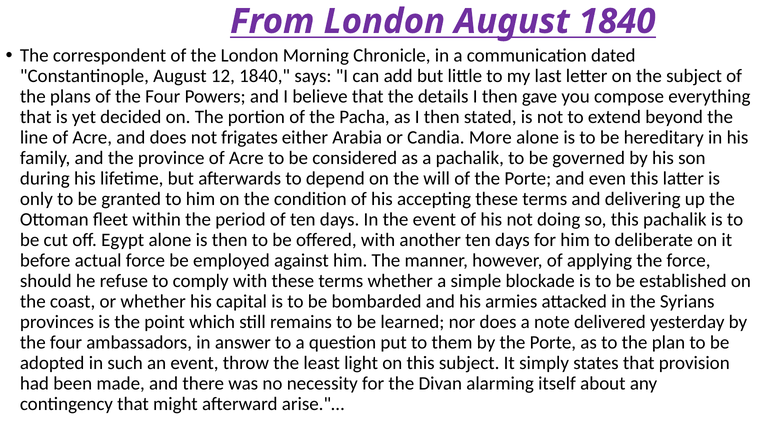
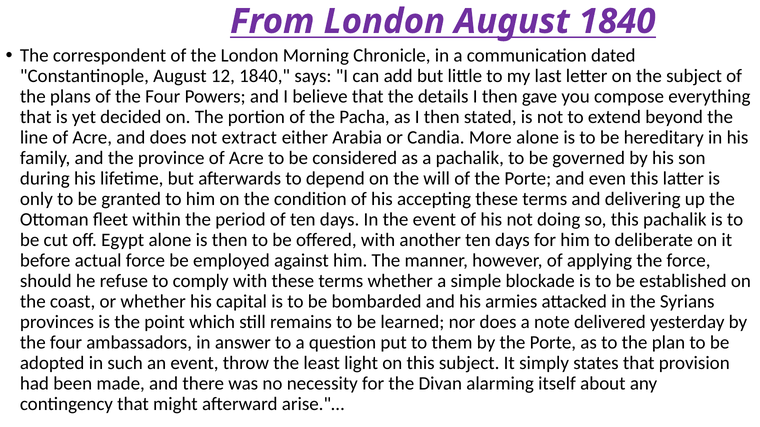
frigates: frigates -> extract (249, 138)
